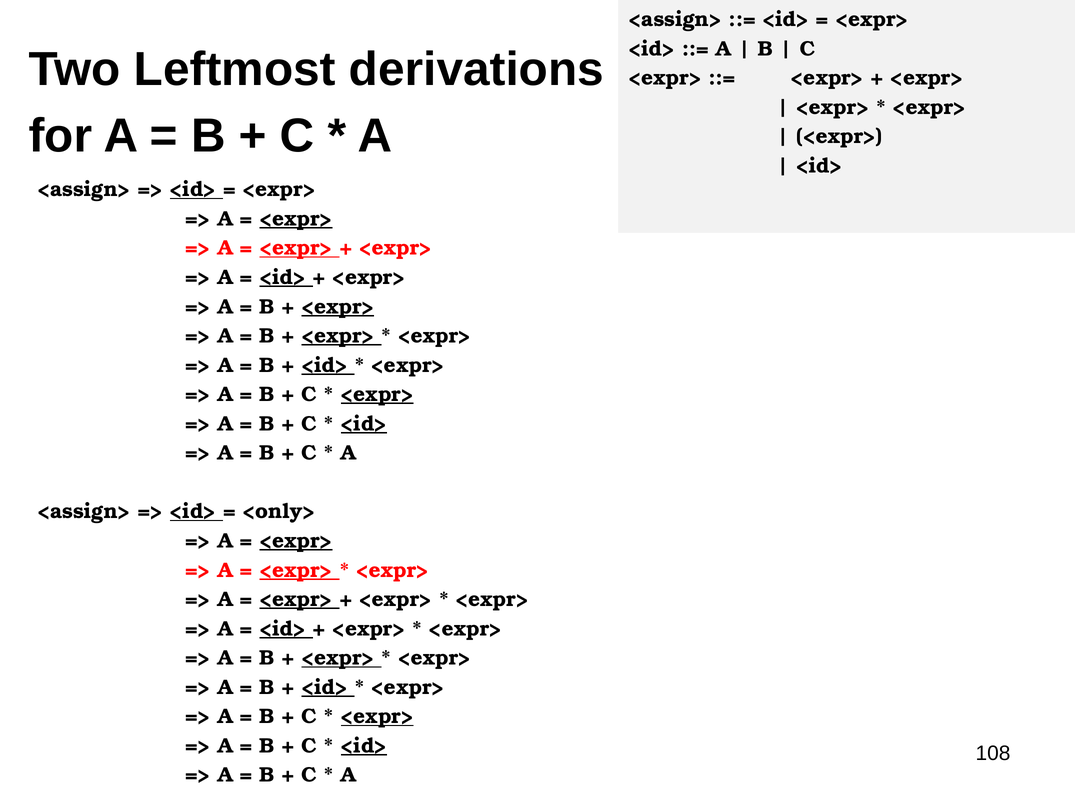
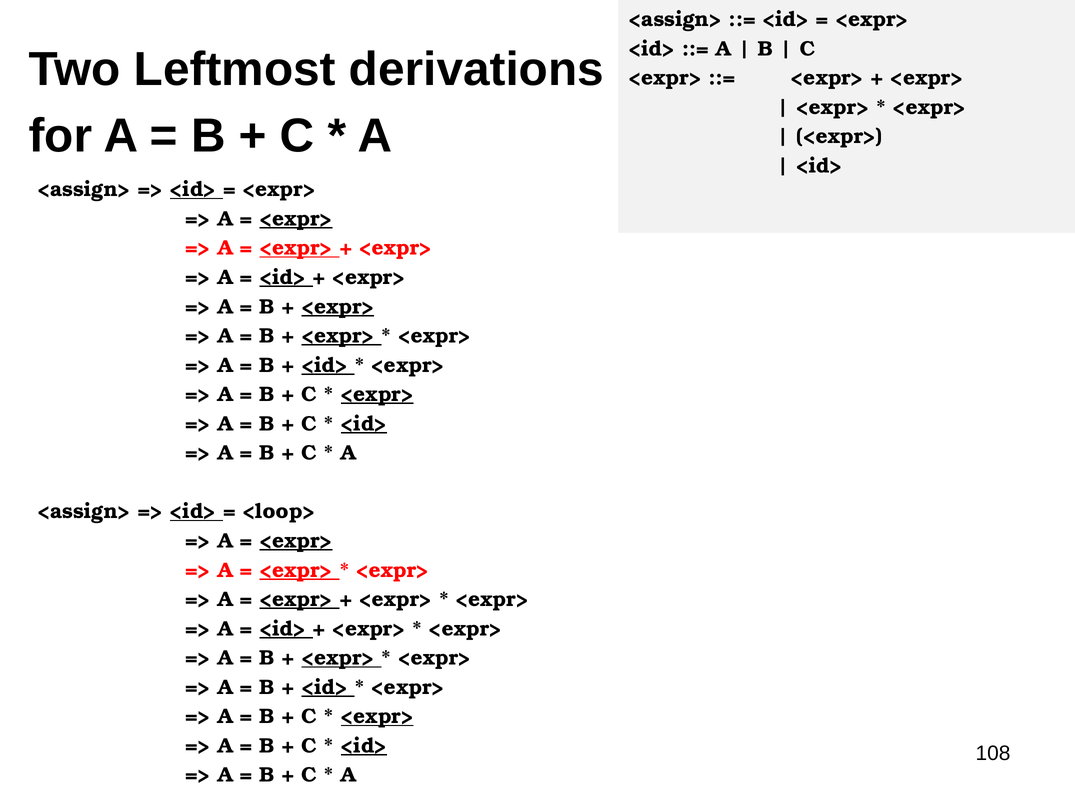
<only>: <only> -> <loop> (279, 512)
